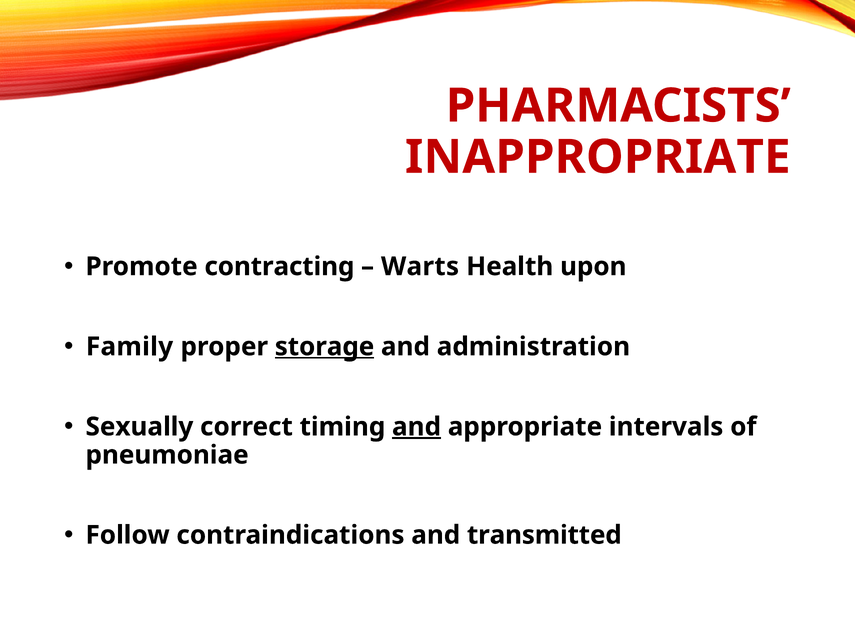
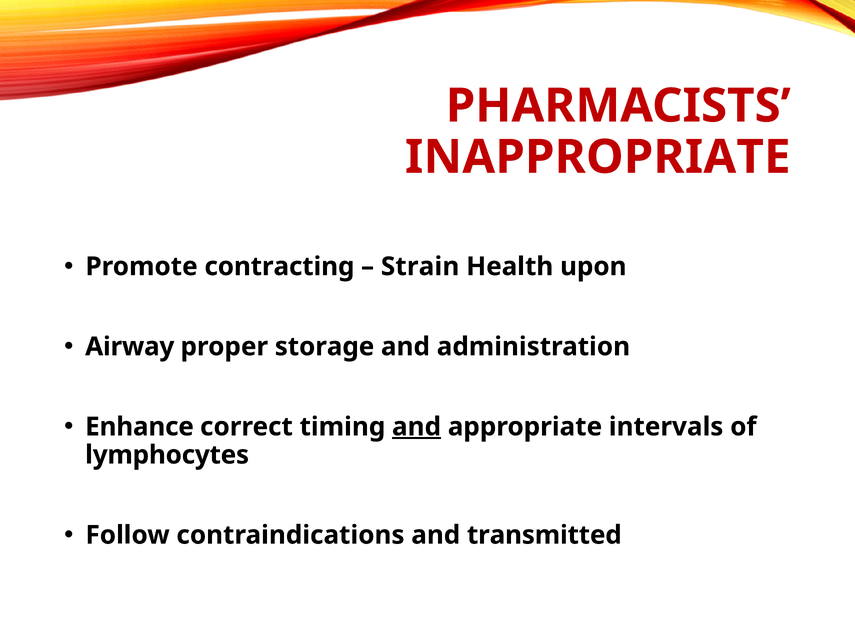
Warts: Warts -> Strain (420, 267)
Family: Family -> Airway (130, 347)
storage underline: present -> none (325, 347)
Sexually: Sexually -> Enhance (140, 427)
pneumoniae: pneumoniae -> lymphocytes (167, 455)
